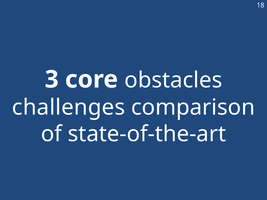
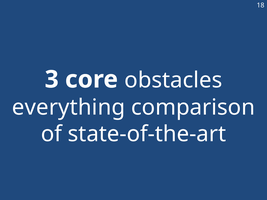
challenges: challenges -> everything (69, 107)
